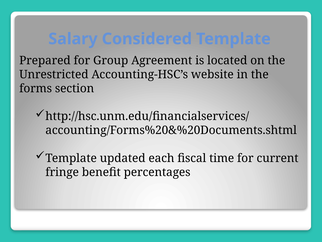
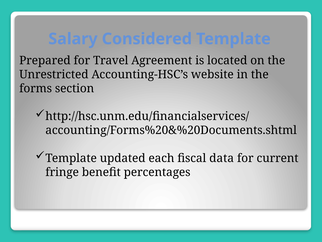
Group: Group -> Travel (111, 60)
time: time -> data (222, 158)
